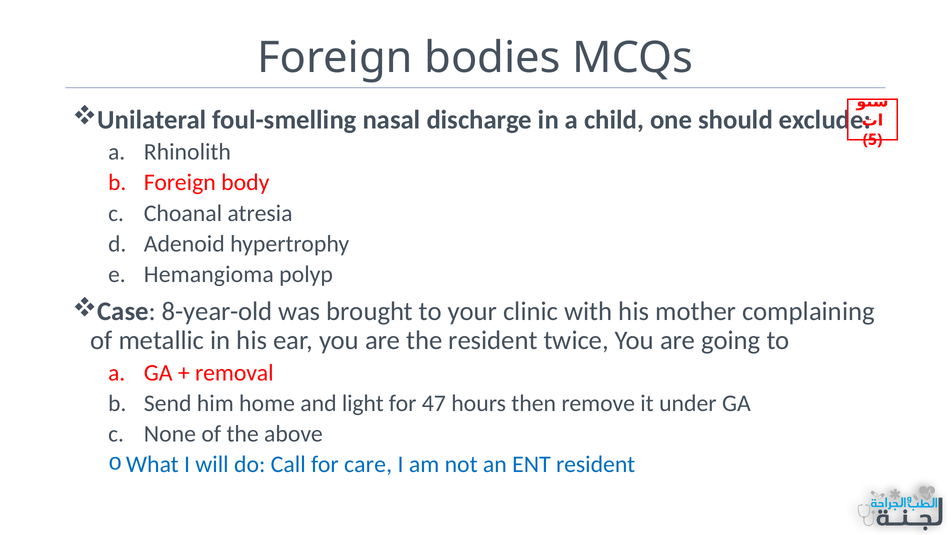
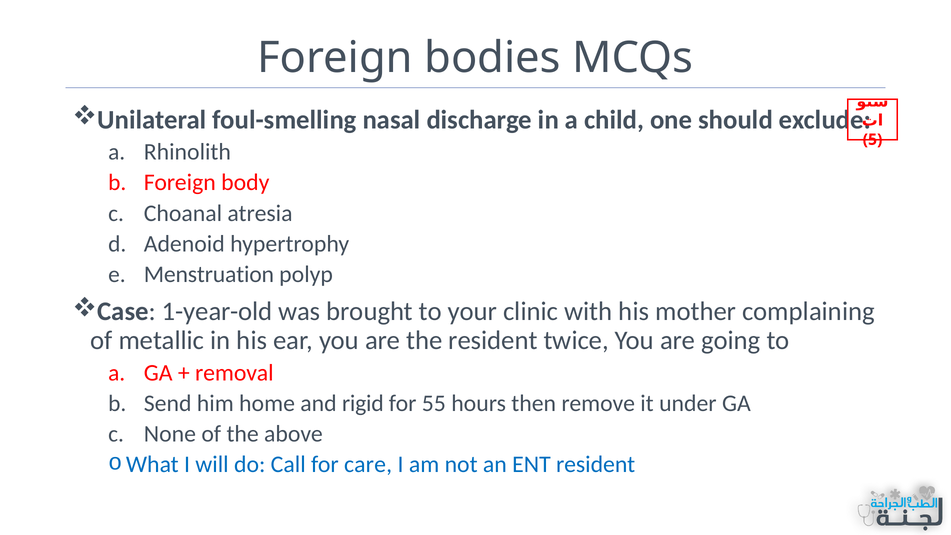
Hemangioma: Hemangioma -> Menstruation (209, 274)
8-year-old: 8-year-old -> 1-year-old (217, 312)
light: light -> rigid (363, 403)
47: 47 -> 55 (434, 403)
